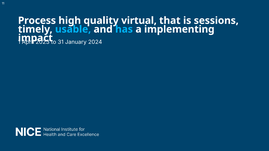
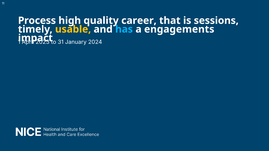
virtual: virtual -> career (139, 21)
usable colour: light blue -> yellow (73, 29)
implementing: implementing -> engagements (179, 29)
